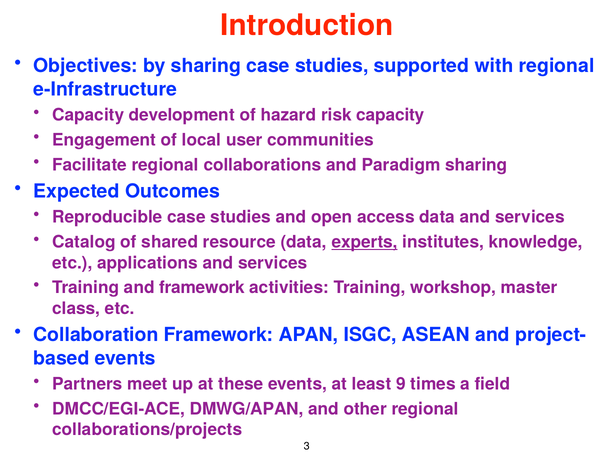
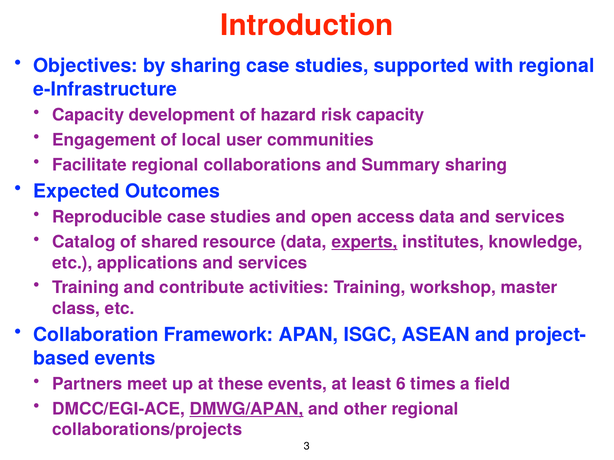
Paradigm: Paradigm -> Summary (401, 165)
and framework: framework -> contribute (202, 288)
9: 9 -> 6 (401, 385)
DMWG/APAN underline: none -> present (247, 409)
